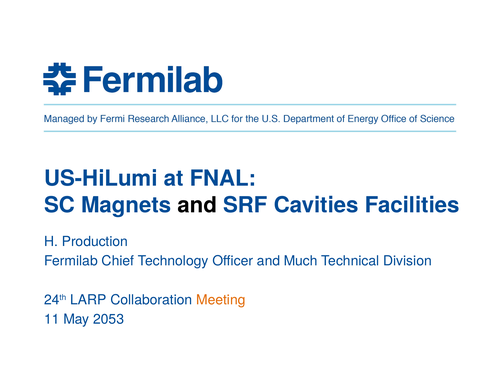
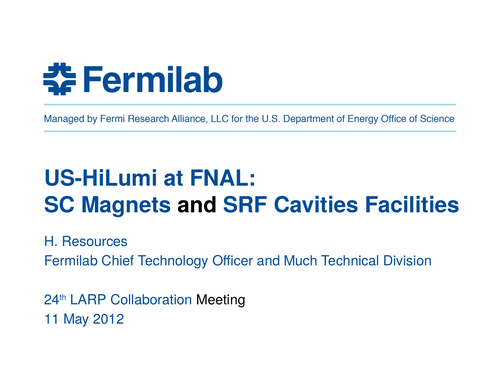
Production: Production -> Resources (95, 242)
Meeting colour: orange -> black (221, 300)
2053: 2053 -> 2012 (109, 319)
